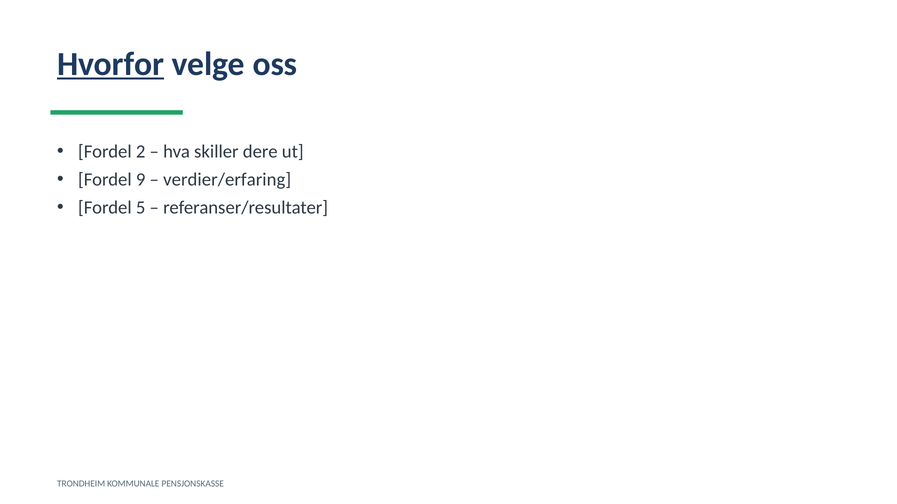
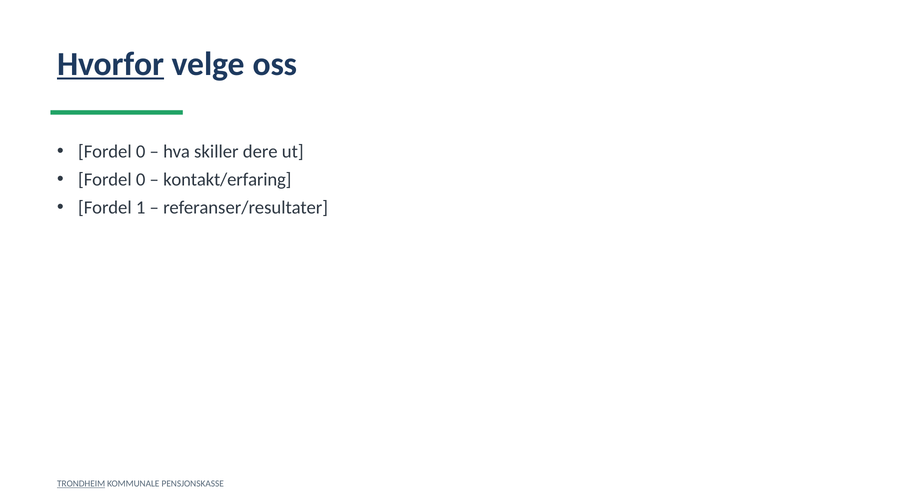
2: 2 -> 0 (141, 152)
9: 9 -> 0 (141, 180)
verdier/erfaring: verdier/erfaring -> kontakt/erfaring (227, 180)
5: 5 -> 1 (141, 208)
TRONDHEIM underline: none -> present (81, 484)
